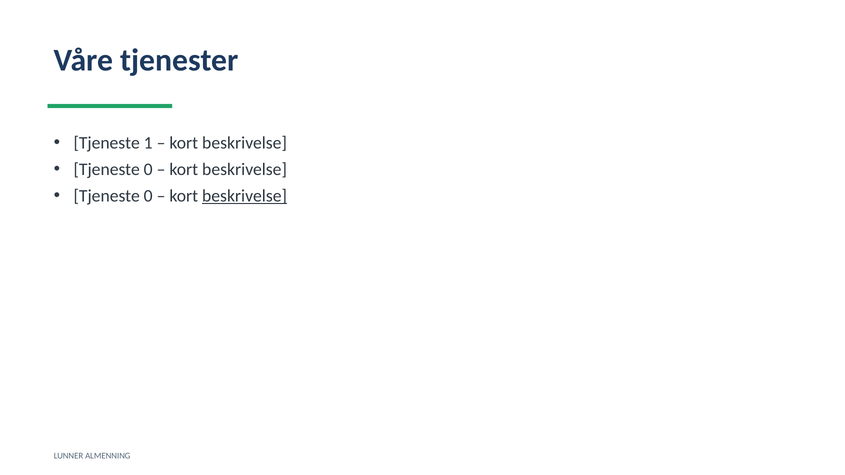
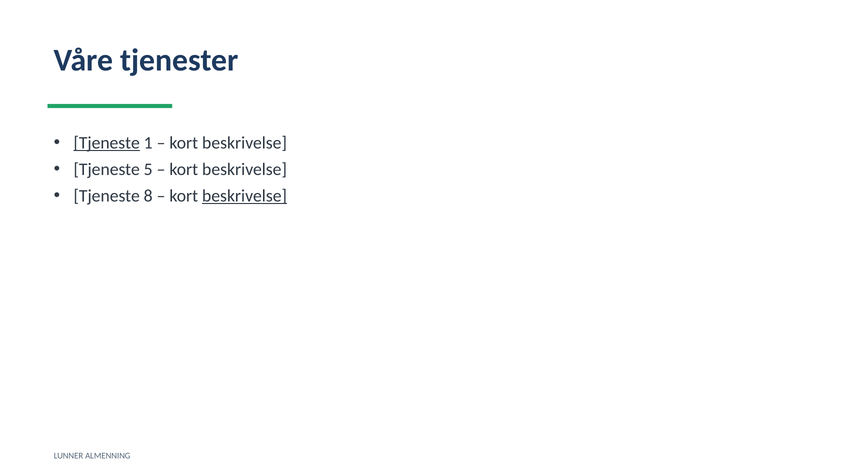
Tjeneste underline: none -> present (107, 143)
0: 0 -> 5 (148, 170)
0: 0 -> 8 (148, 196)
